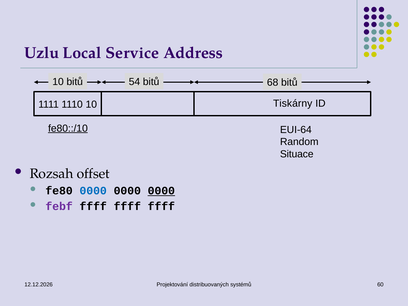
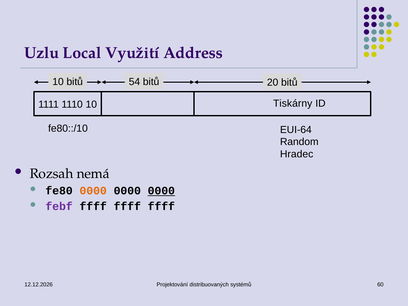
Service: Service -> Využití (132, 53)
68: 68 -> 20 (273, 82)
fe80::/10 underline: present -> none (68, 128)
Situace: Situace -> Hradec (297, 154)
offset: offset -> nemá (93, 174)
0000 colour: blue -> orange (93, 191)
